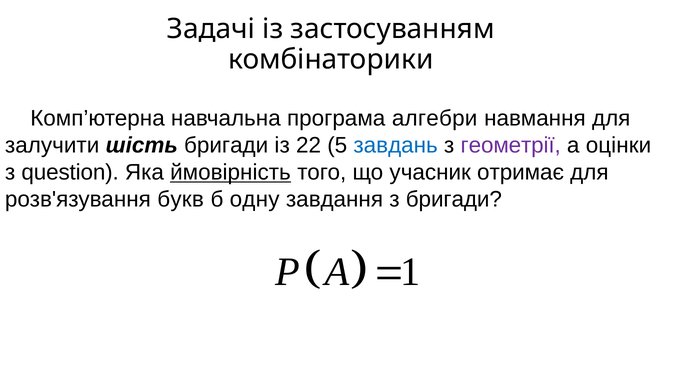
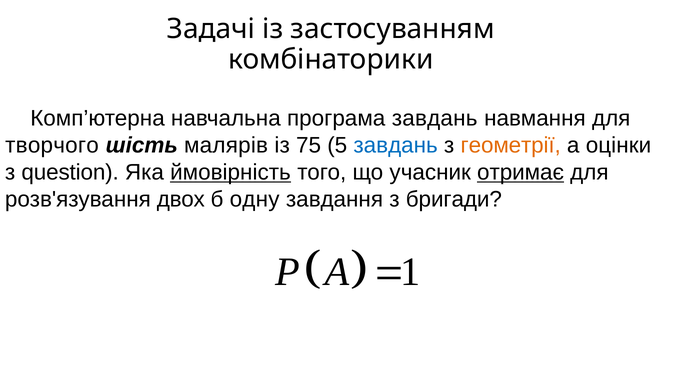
програма алгебри: алгебри -> завдань (435, 118)
залучити: залучити -> творчого (52, 145)
шість бригади: бригади -> малярів (226, 145)
22: 22 -> 75 (309, 145)
геометрії colour: purple -> orange (511, 145)
отримає underline: none -> present (521, 172)
букв: букв -> двох (181, 199)
